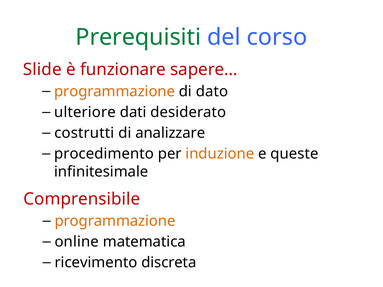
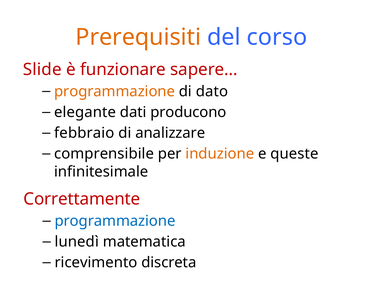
Prerequisiti colour: green -> orange (138, 37)
ulteriore: ulteriore -> elegante (85, 112)
desiderato: desiderato -> producono (188, 112)
costrutti: costrutti -> febbraio (84, 133)
procedimento: procedimento -> comprensibile (104, 154)
Comprensibile: Comprensibile -> Correttamente (82, 199)
programmazione colour: orange -> blue (115, 221)
online: online -> lunedì (77, 242)
